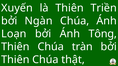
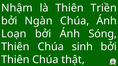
Xuyến: Xuyến -> Nhậm (17, 8)
Tông: Tông -> Sóng (103, 34)
tràn: tràn -> sinh (82, 47)
